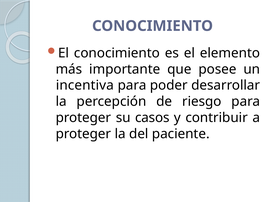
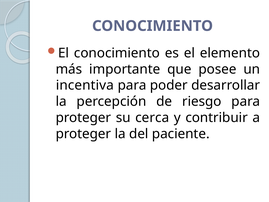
casos: casos -> cerca (152, 117)
